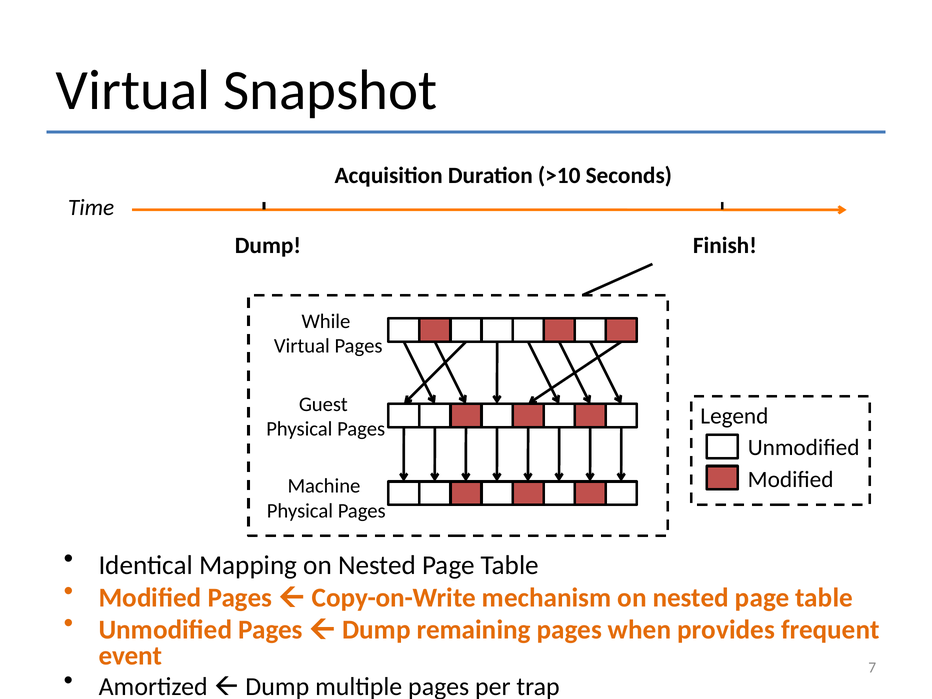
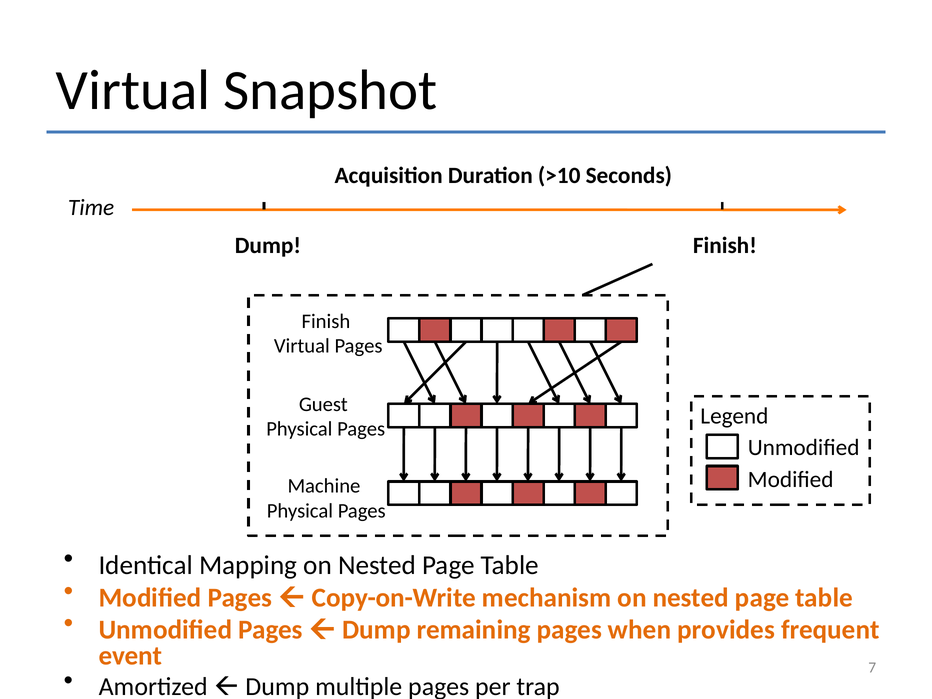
While: While -> Finish (326, 321)
